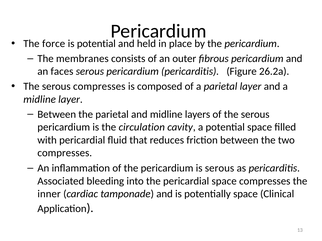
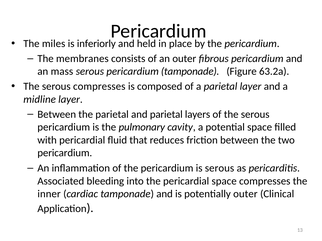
force: force -> miles (54, 44)
is potential: potential -> inferiorly (96, 44)
faces: faces -> mass (62, 72)
pericardium pericarditis: pericarditis -> tamponade (190, 72)
26.2a: 26.2a -> 63.2a (274, 72)
and midline: midline -> parietal (166, 115)
circulation: circulation -> pulmonary (142, 127)
compresses: compresses -> pericardium (65, 153)
potentially space: space -> outer (245, 194)
